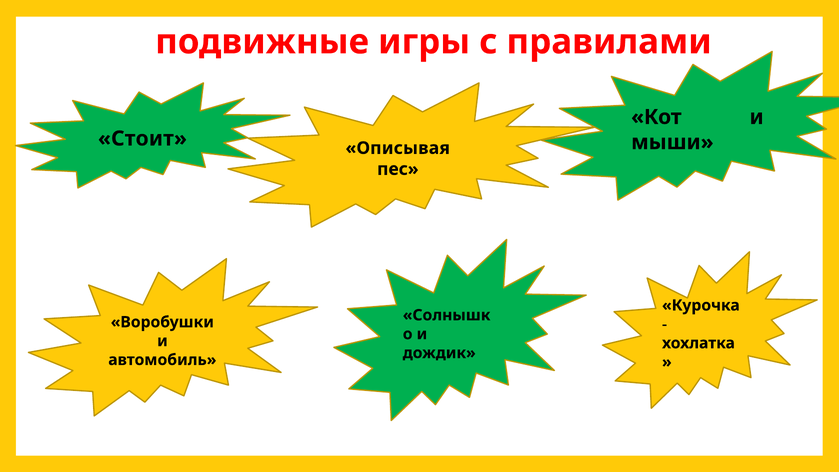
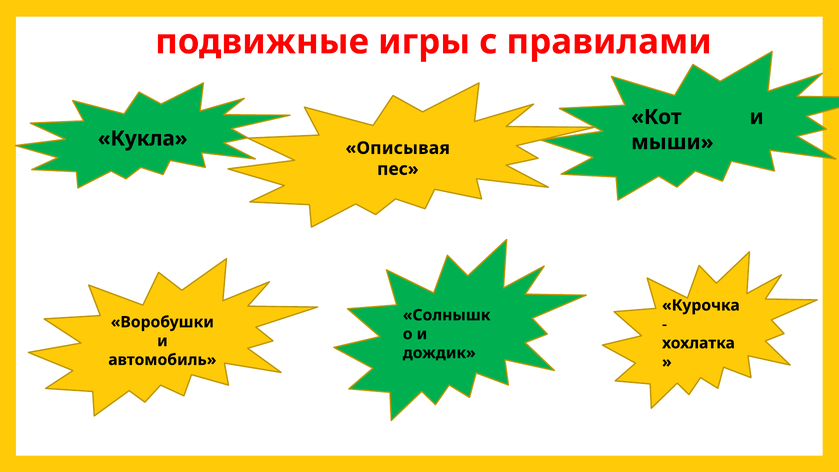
Стоит: Стоит -> Кукла (143, 139)
